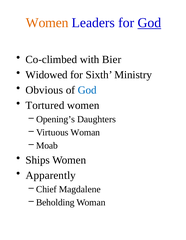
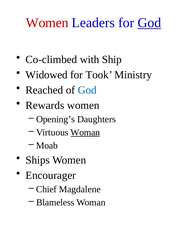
Women colour: orange -> red (47, 23)
Bier: Bier -> Ship (112, 60)
Sixth: Sixth -> Took (99, 75)
Obvious: Obvious -> Reached (44, 90)
Tortured: Tortured -> Rewards (45, 106)
Woman underline: none -> present (85, 133)
Apparently: Apparently -> Encourager (51, 176)
Beholding: Beholding -> Blameless (55, 203)
